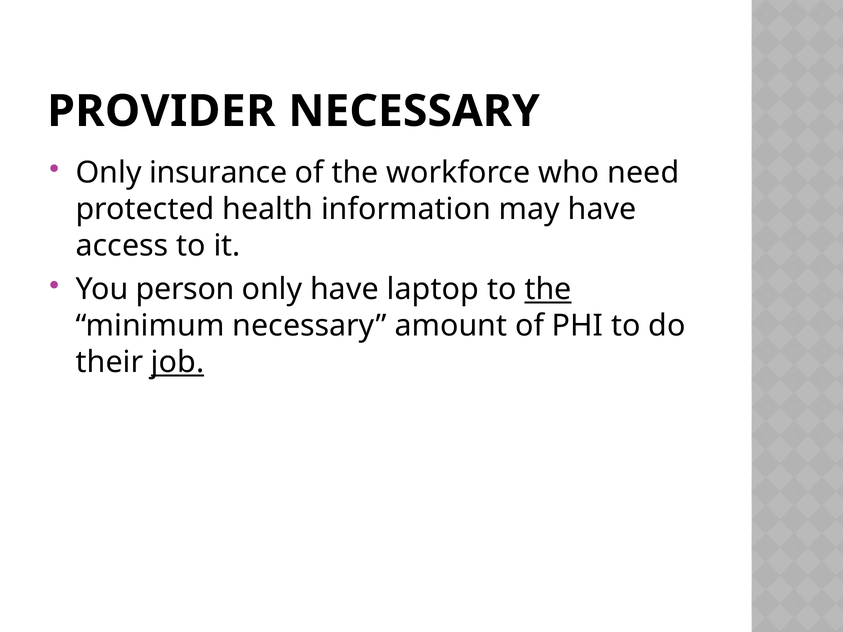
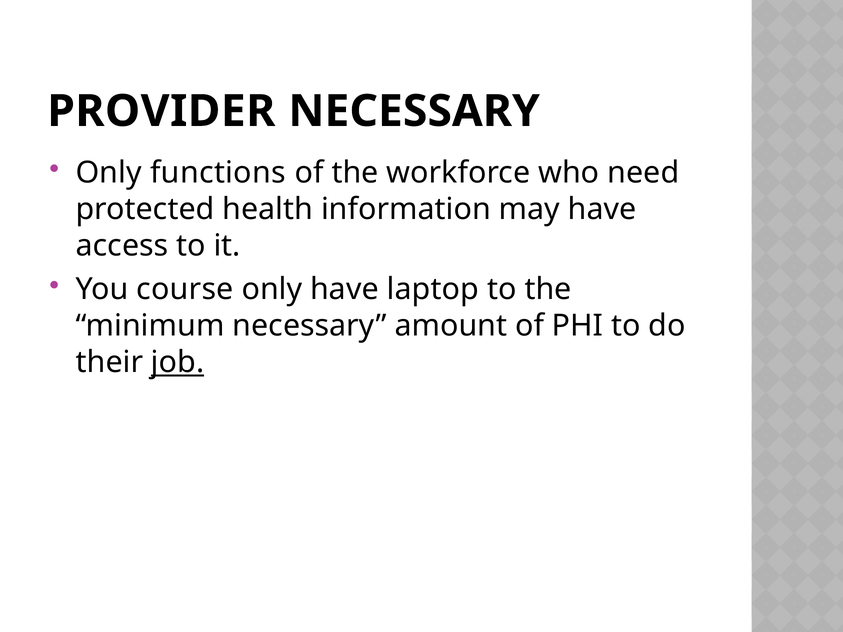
insurance: insurance -> functions (218, 173)
person: person -> course (185, 289)
the underline: present -> none (548, 289)
